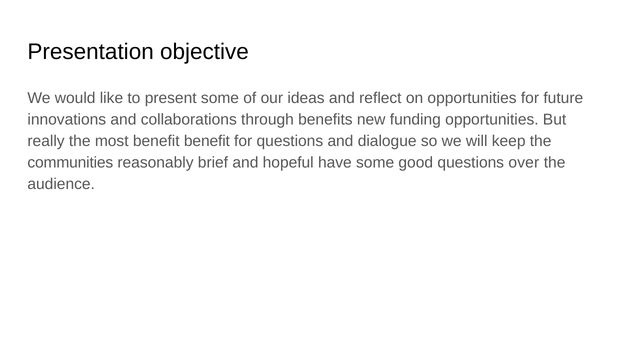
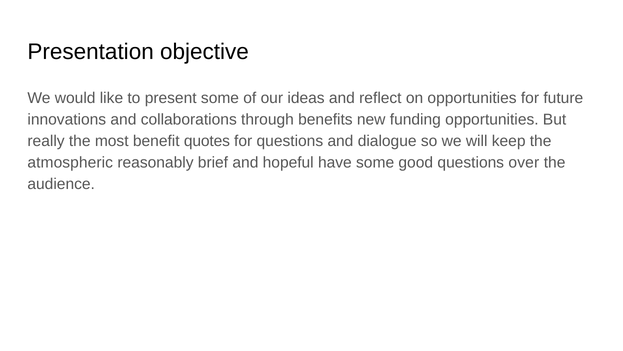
benefit benefit: benefit -> quotes (207, 141)
communities: communities -> atmospheric (70, 162)
